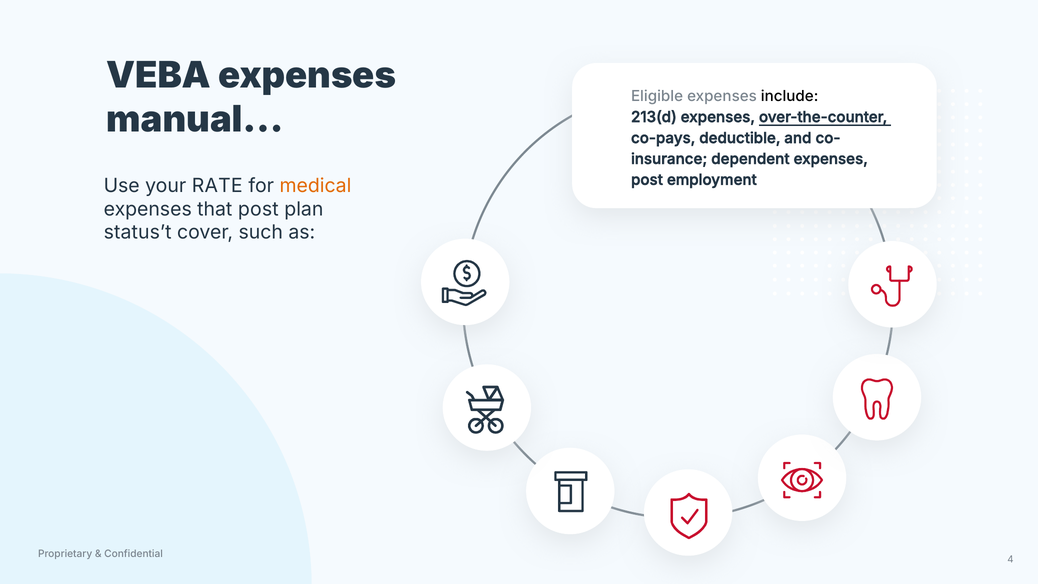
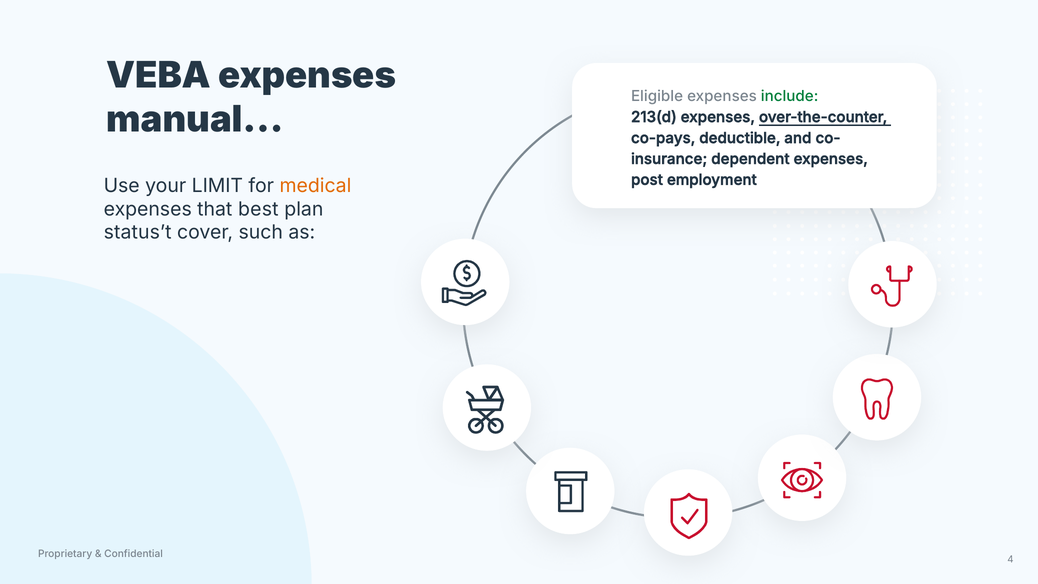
include colour: black -> green (790, 96)
RATE: RATE -> LIMIT (217, 186)
that post: post -> best (258, 209)
